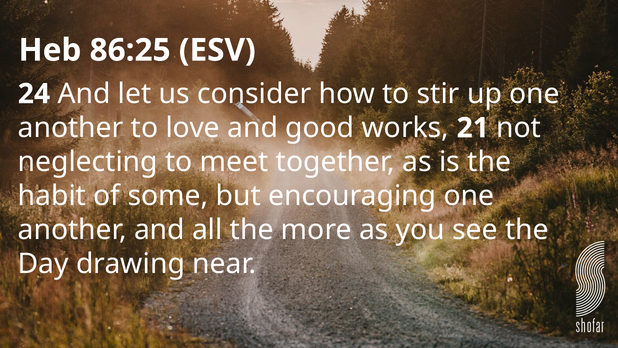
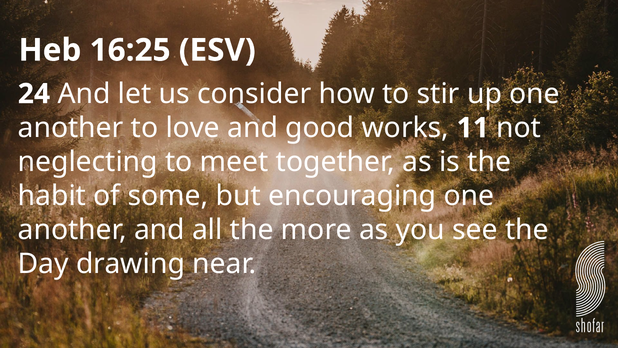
86:25: 86:25 -> 16:25 (130, 50)
21: 21 -> 11 (473, 128)
